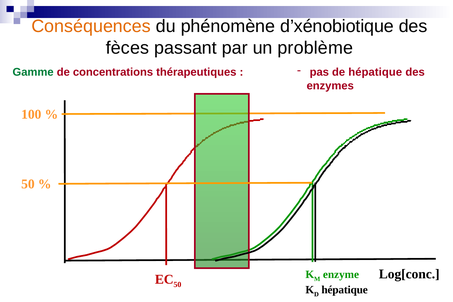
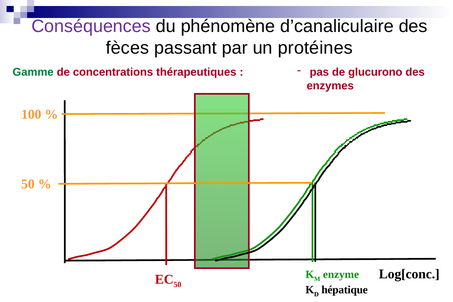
Conséquences colour: orange -> purple (91, 26)
d’xénobiotique: d’xénobiotique -> d’canaliculaire (337, 26)
problème: problème -> protéines (315, 48)
de hépatique: hépatique -> glucurono (375, 72)
